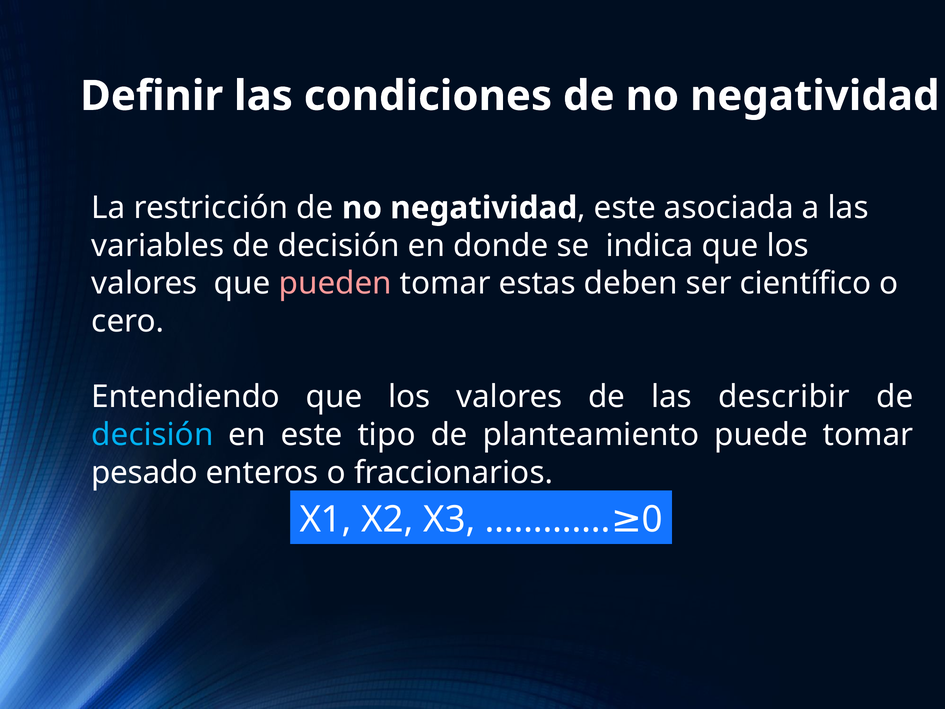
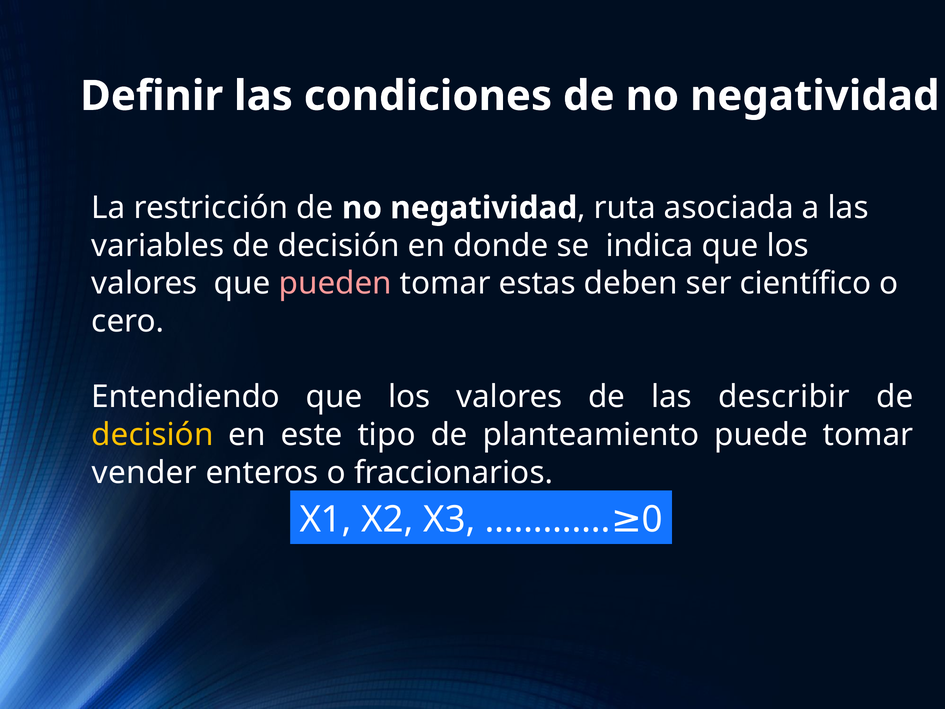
este: este -> ruta (625, 208)
decisión colour: light blue -> yellow (152, 435)
pesado: pesado -> vender (144, 472)
